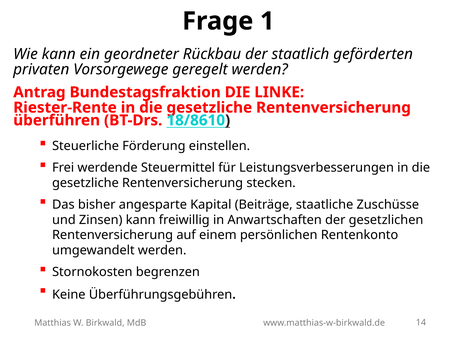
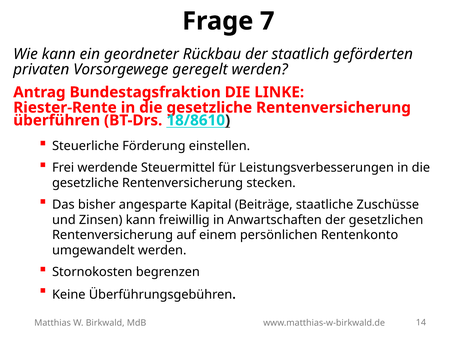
1: 1 -> 7 (267, 21)
